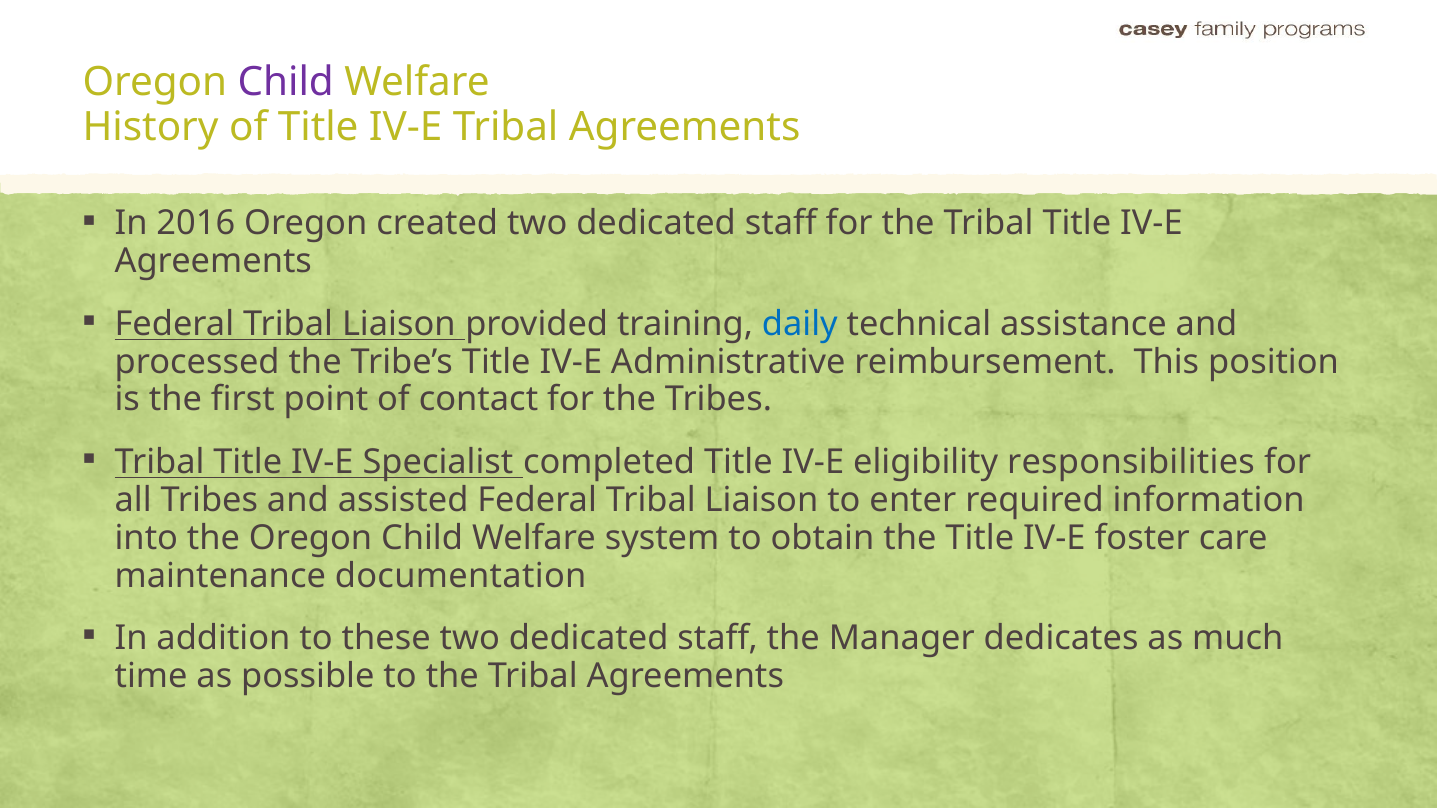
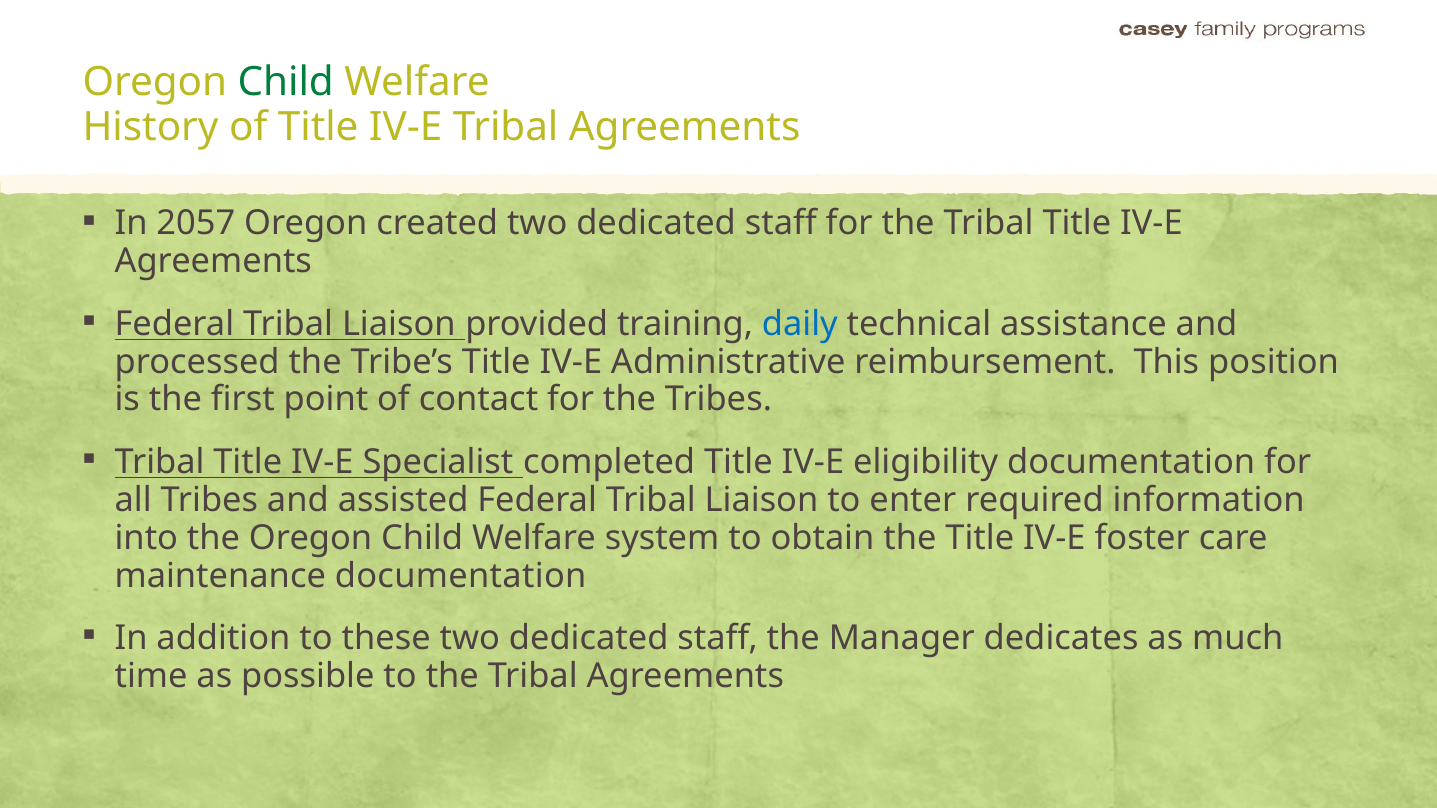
Child colour: purple -> green (286, 83)
2016: 2016 -> 2057 (196, 224)
eligibility responsibilities: responsibilities -> documentation (1131, 462)
